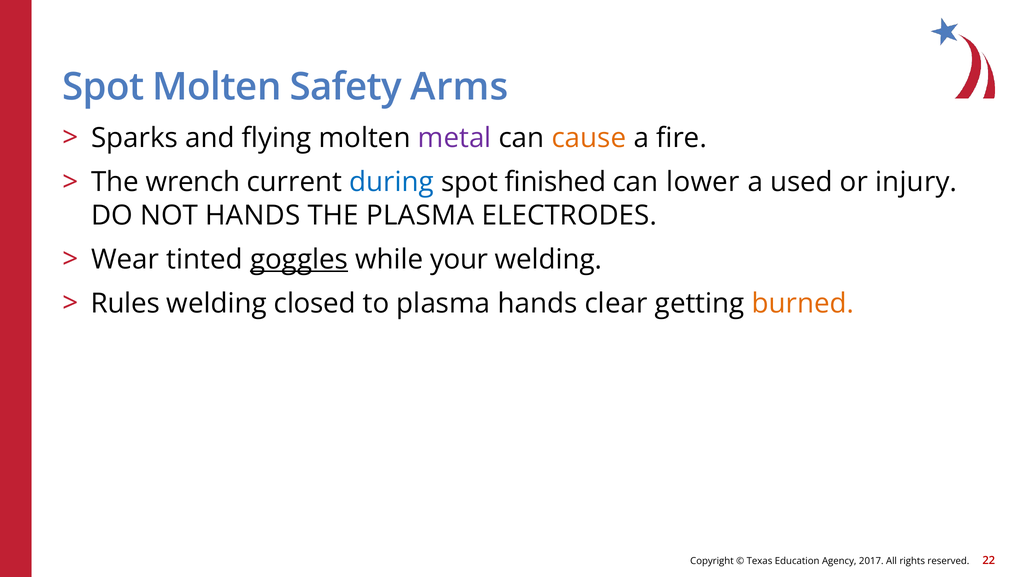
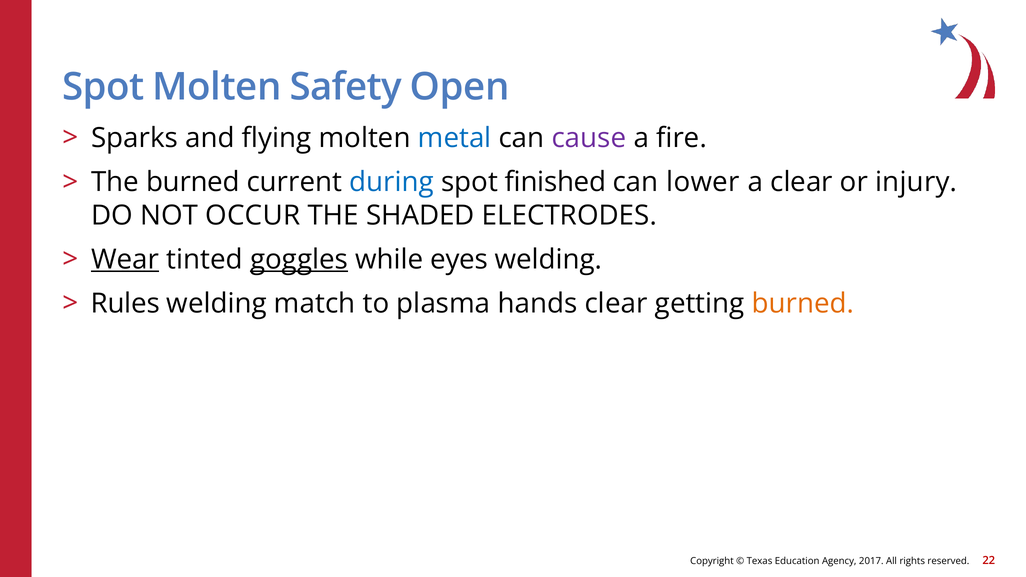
Arms: Arms -> Open (460, 87)
metal colour: purple -> blue (455, 138)
cause colour: orange -> purple (589, 138)
The wrench: wrench -> burned (193, 182)
a used: used -> clear (802, 182)
NOT HANDS: HANDS -> OCCUR (253, 215)
THE PLASMA: PLASMA -> SHADED (420, 215)
Wear underline: none -> present (125, 260)
your: your -> eyes (459, 260)
closed: closed -> match (315, 304)
